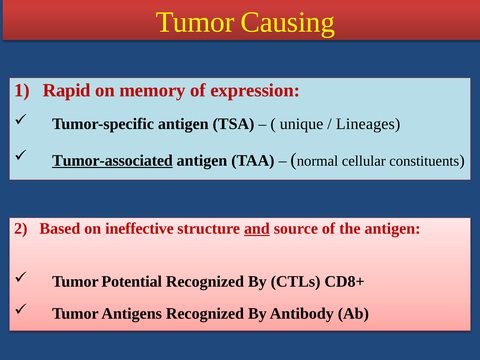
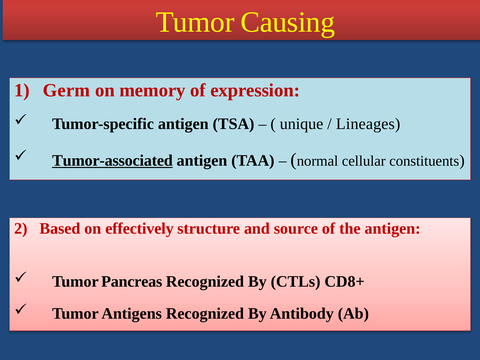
Rapid: Rapid -> Germ (67, 90)
ineffective: ineffective -> effectively (139, 229)
and underline: present -> none (257, 229)
Potential: Potential -> Pancreas (132, 281)
